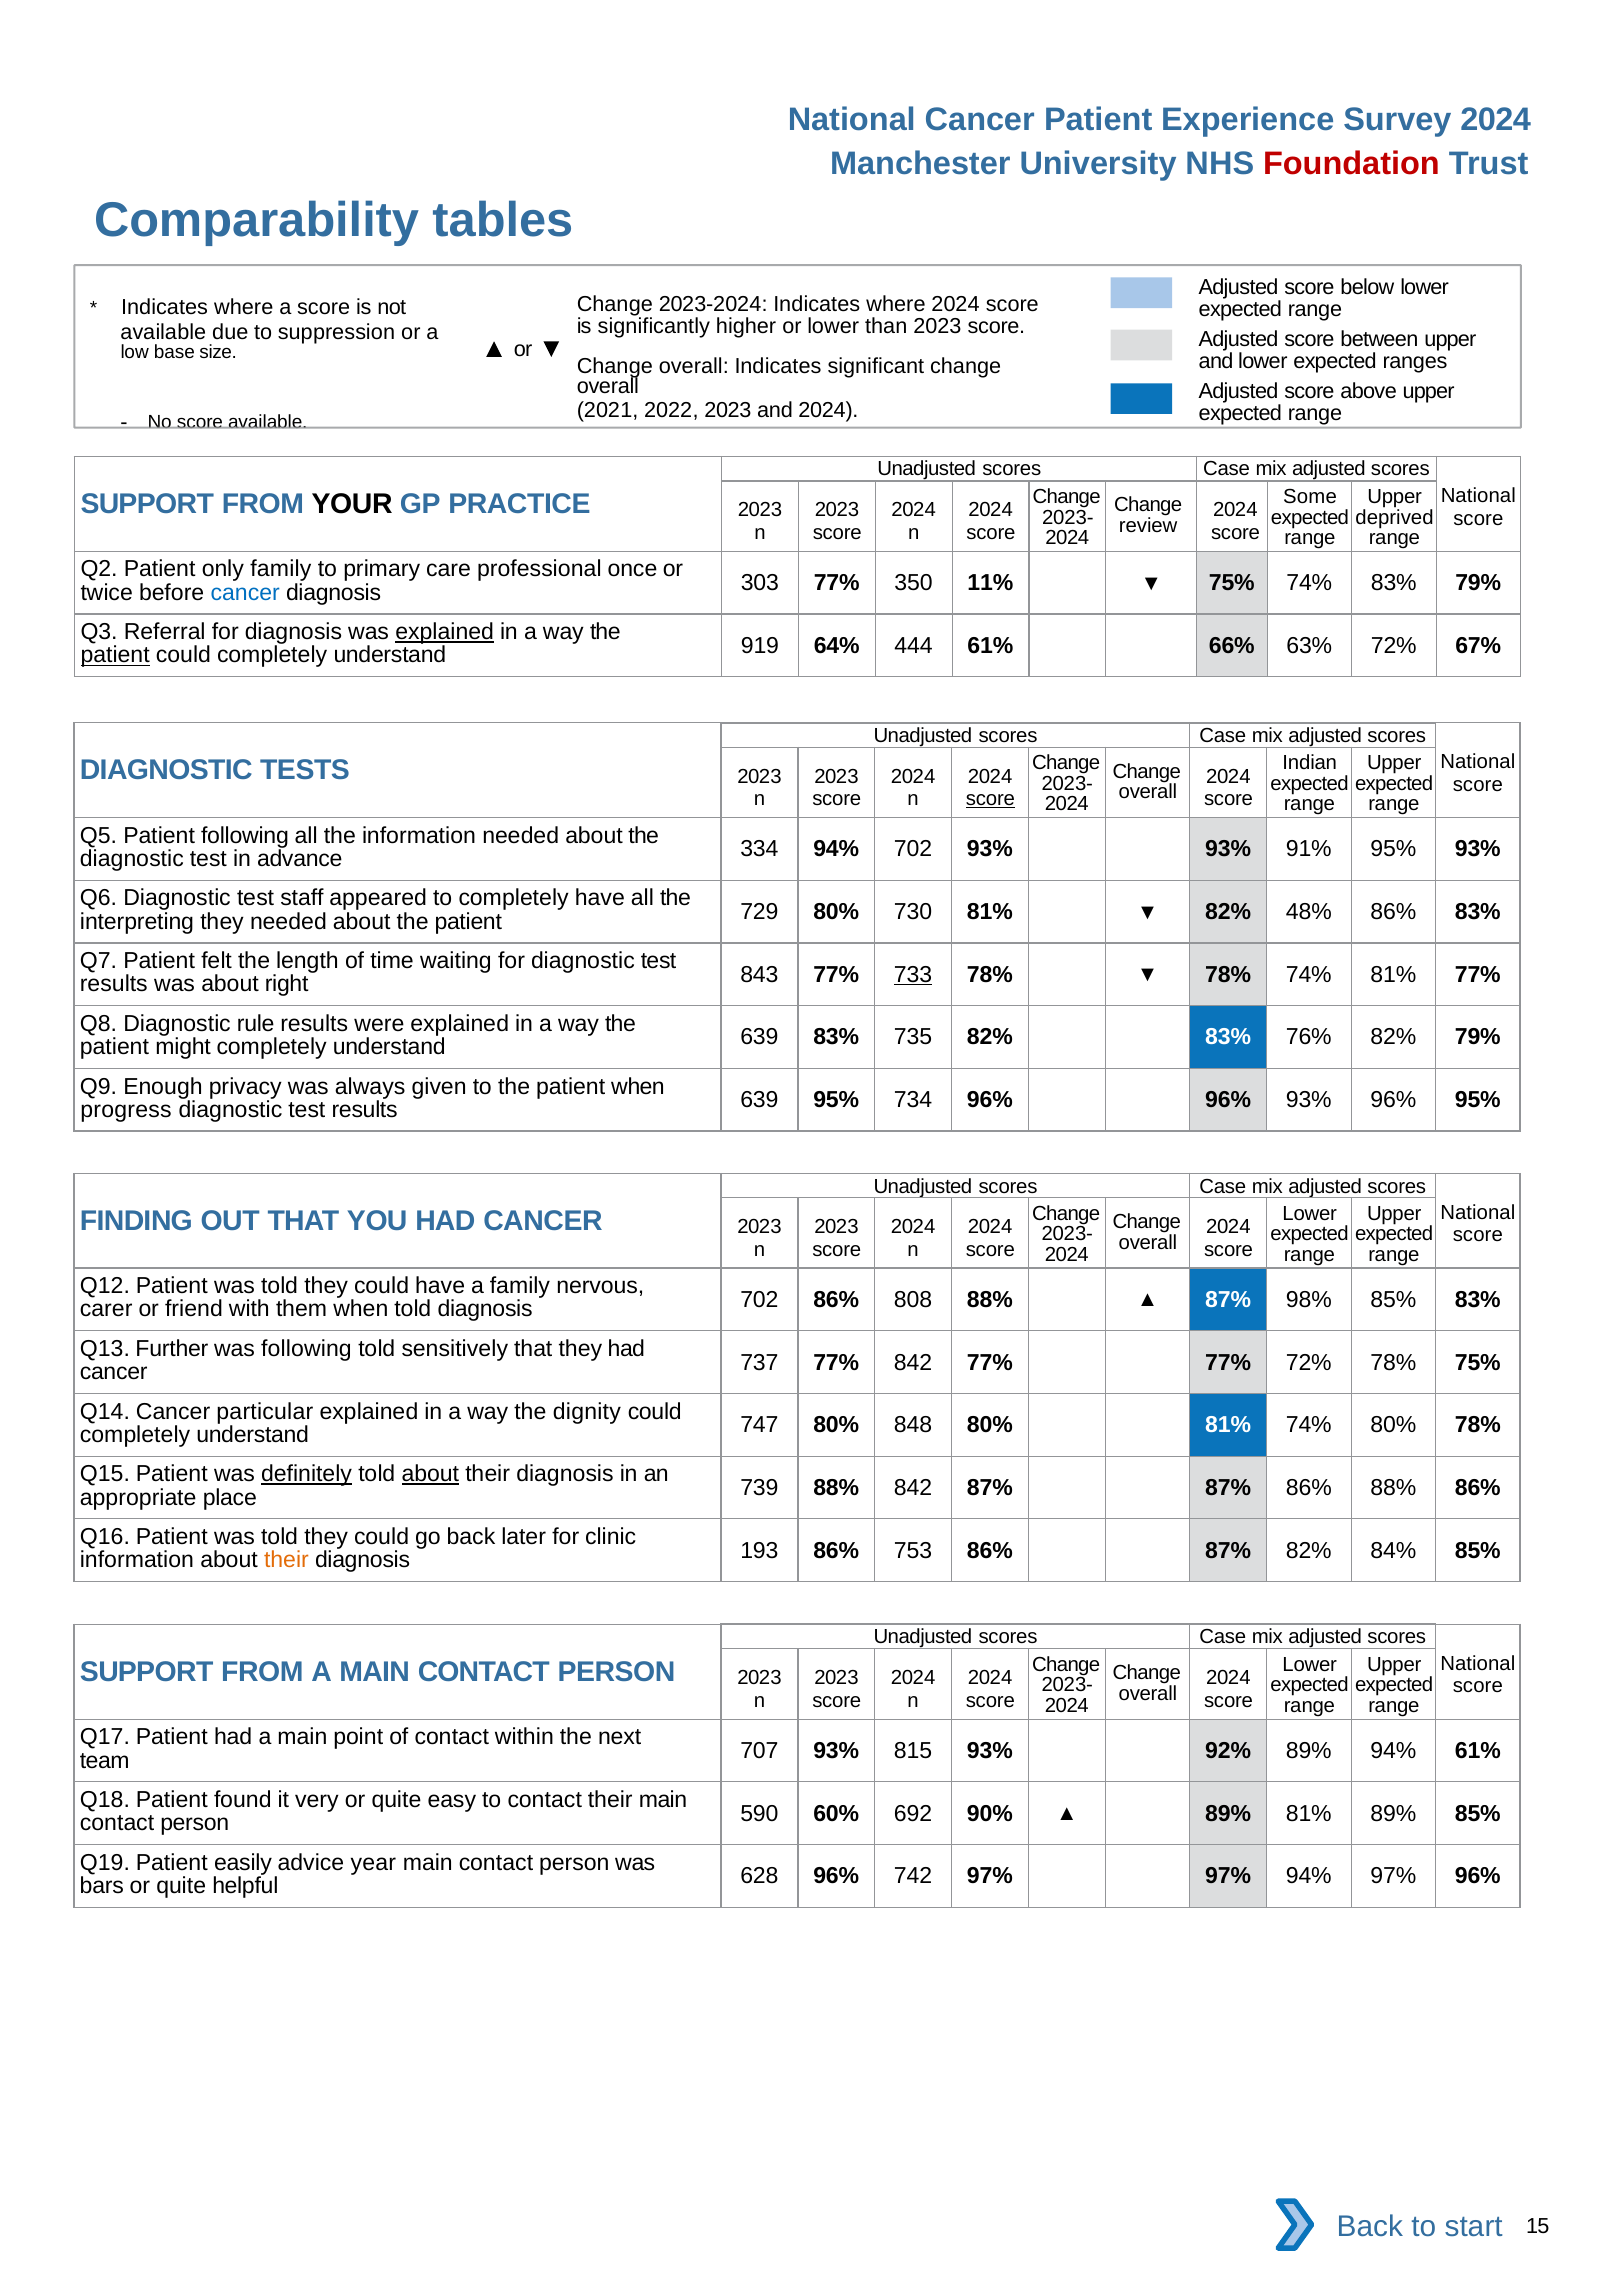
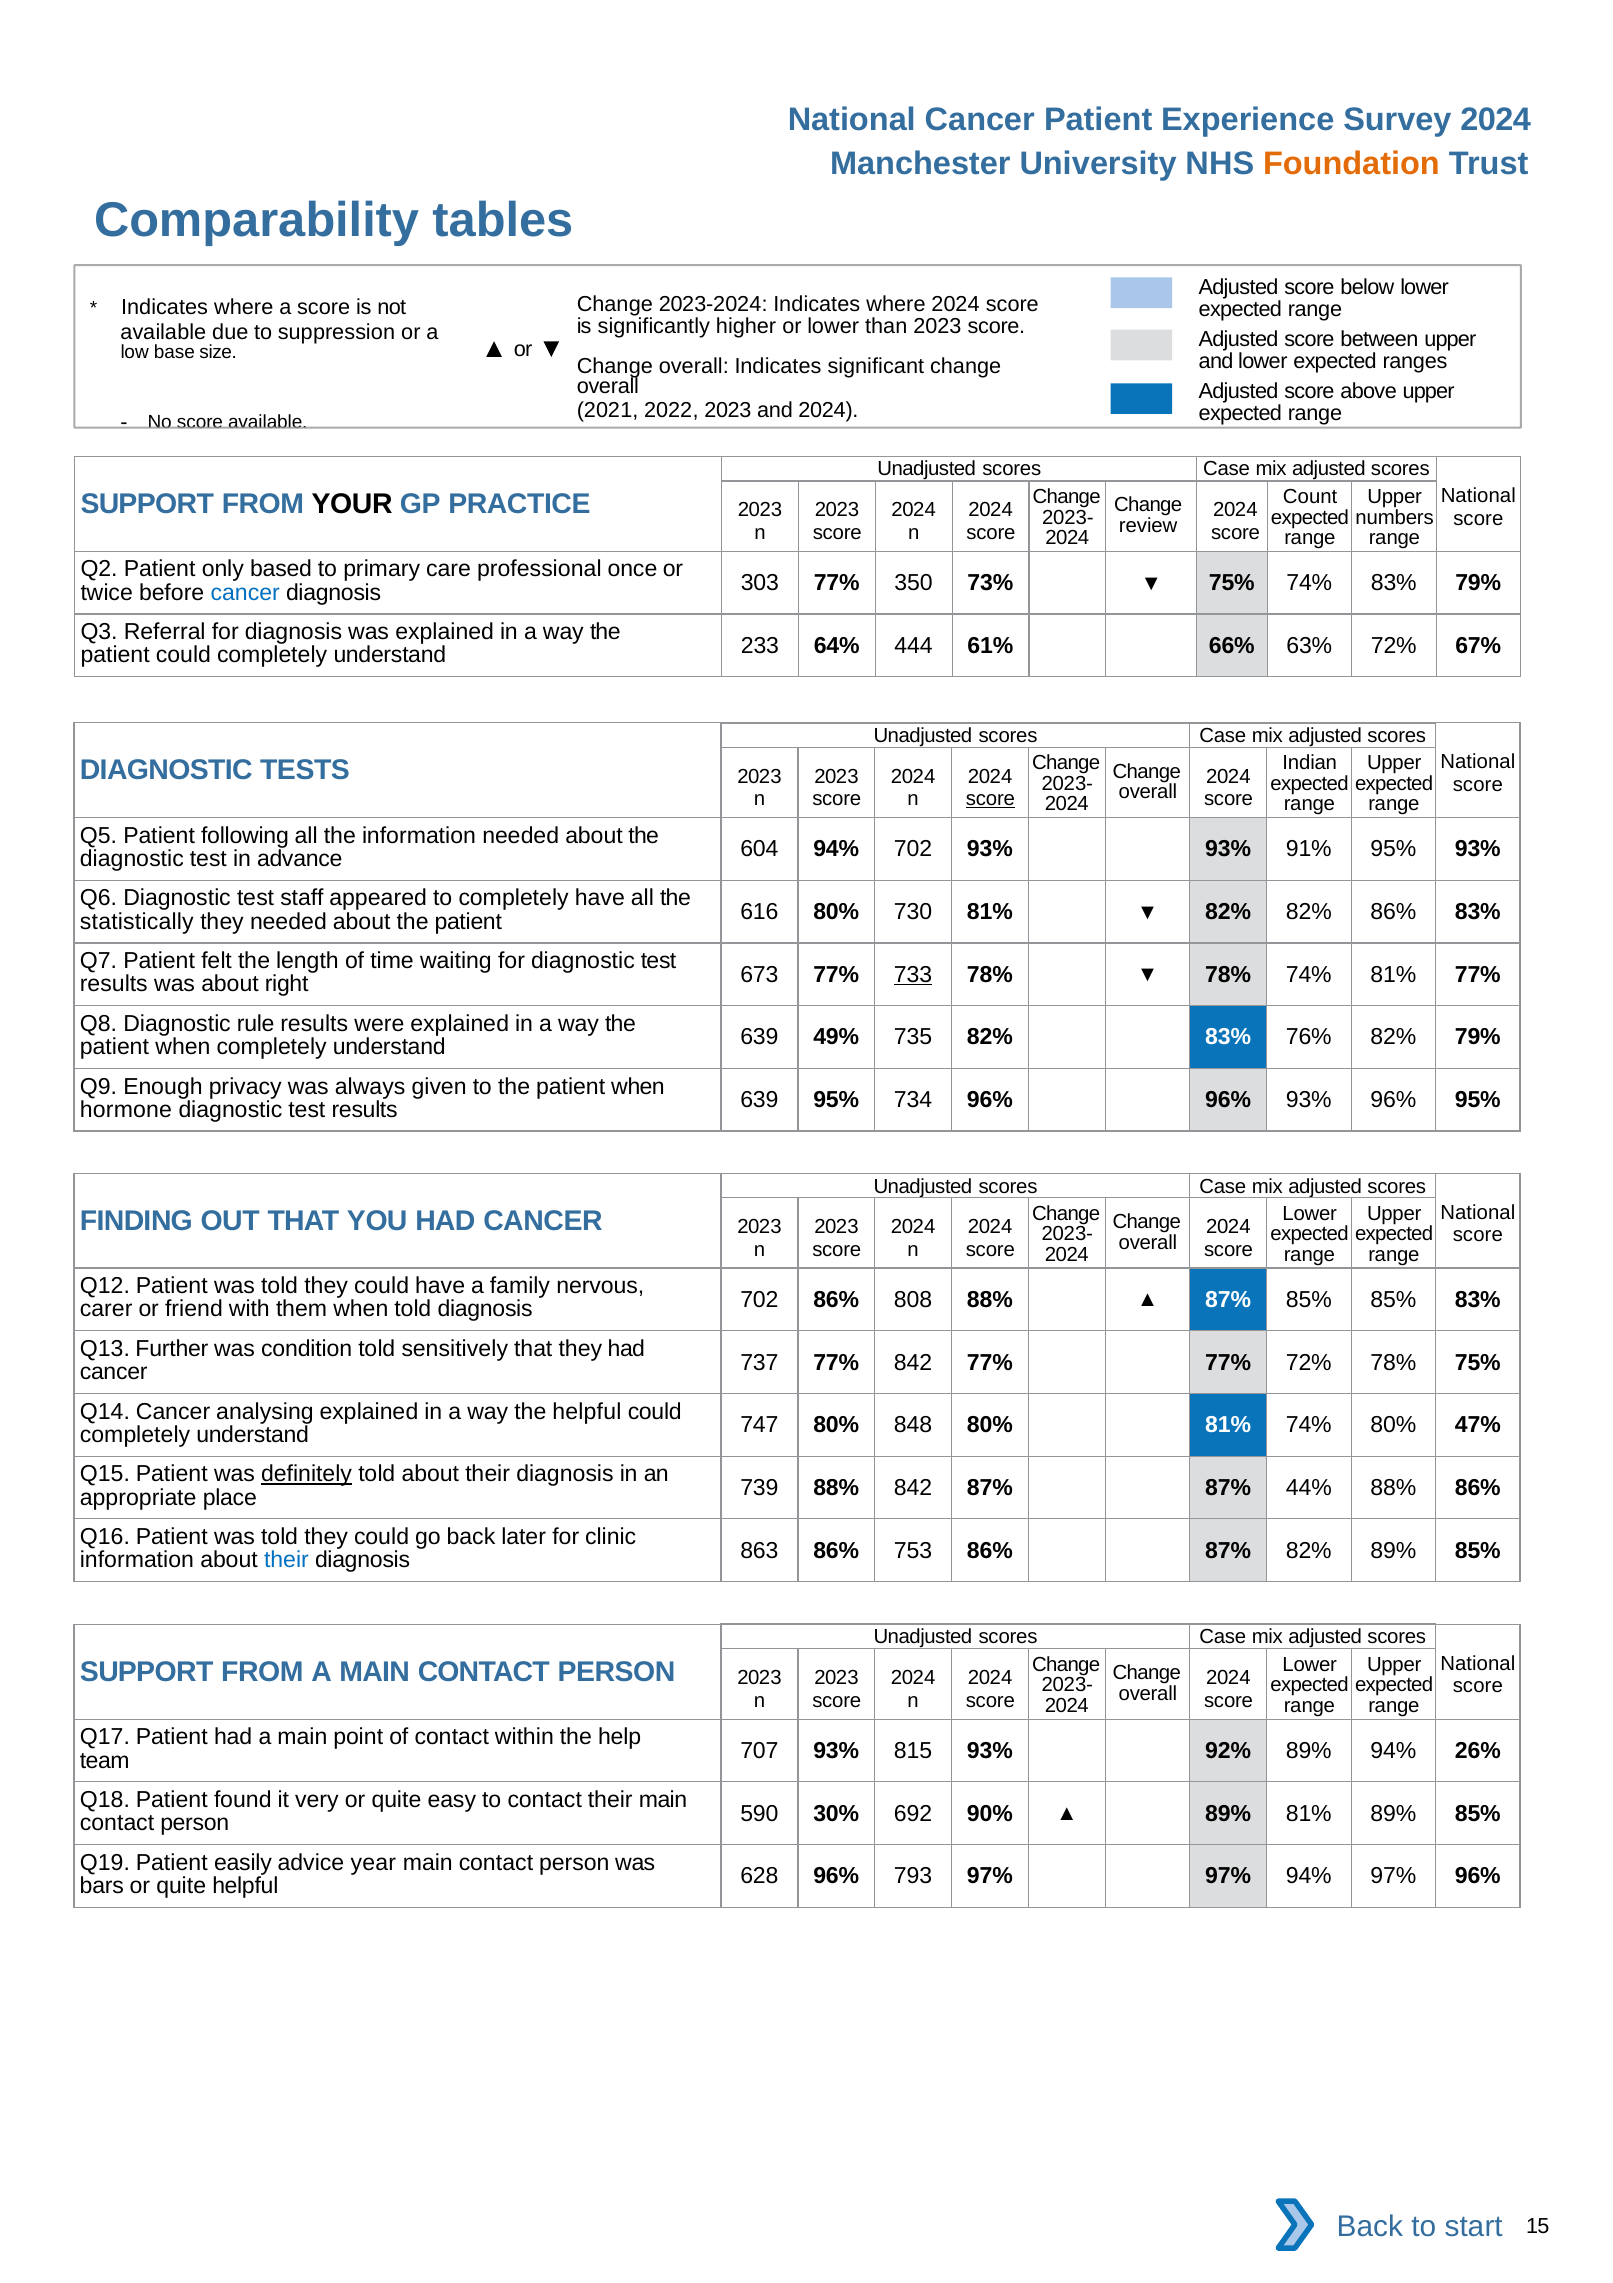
Foundation colour: red -> orange (1351, 164)
Some: Some -> Count (1310, 497)
deprived: deprived -> numbers (1395, 517)
only family: family -> based (281, 569)
11%: 11% -> 73% (990, 583)
explained underline: present -> none (445, 632)
patient underline: present -> none (115, 655)
919: 919 -> 233 (760, 646)
334: 334 -> 604 (759, 849)
interpreting: interpreting -> statistically (137, 921)
729: 729 -> 616 (759, 912)
82% 48%: 48% -> 82% (1309, 912)
843: 843 -> 673 (759, 974)
might: might -> when (183, 1047)
639 83%: 83% -> 49% (836, 1037)
progress: progress -> hormone (126, 1110)
87% 98%: 98% -> 85% (1309, 1299)
was following: following -> condition (307, 1349)
particular: particular -> analysing (265, 1411)
the dignity: dignity -> helpful (587, 1411)
80% 78%: 78% -> 47% (1478, 1425)
about underline: present -> none (430, 1474)
87% 86%: 86% -> 44% (1309, 1488)
their colour: orange -> blue (286, 1560)
193: 193 -> 863 (759, 1550)
82% 84%: 84% -> 89% (1393, 1550)
next: next -> help (620, 1737)
94% 61%: 61% -> 26% (1478, 1751)
60%: 60% -> 30% (836, 1813)
742: 742 -> 793 (913, 1876)
